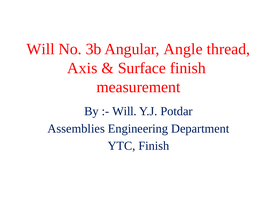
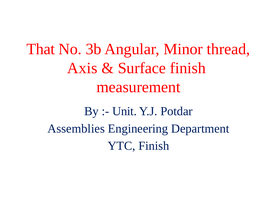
Will: Will -> That (41, 49)
Angle: Angle -> Minor (183, 49)
Will: Will -> Unit (124, 111)
